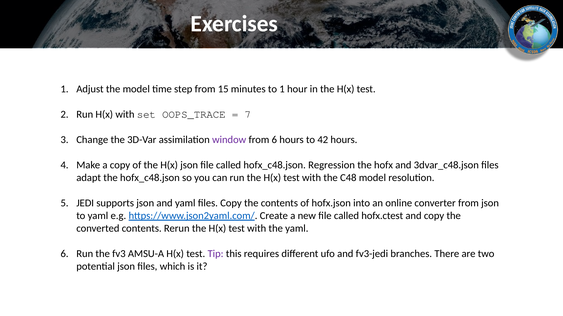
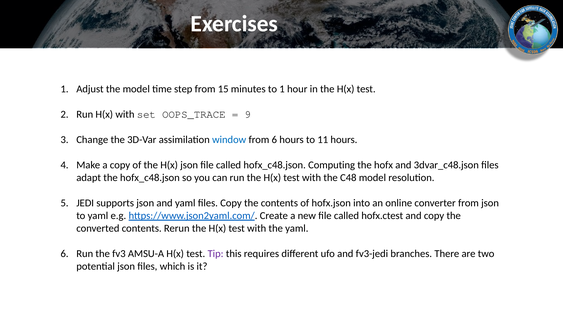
7: 7 -> 9 (248, 115)
window colour: purple -> blue (229, 140)
42: 42 -> 11 (323, 140)
Regression: Regression -> Computing (332, 165)
